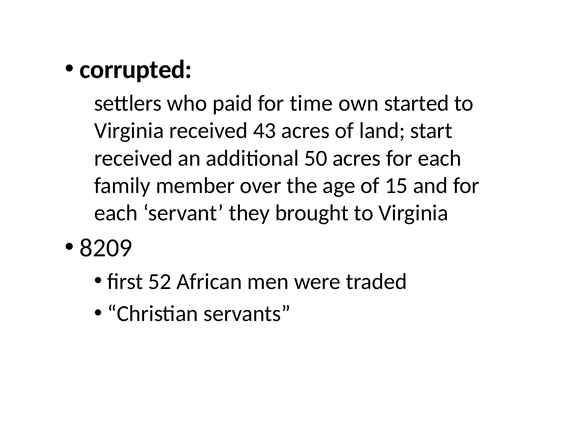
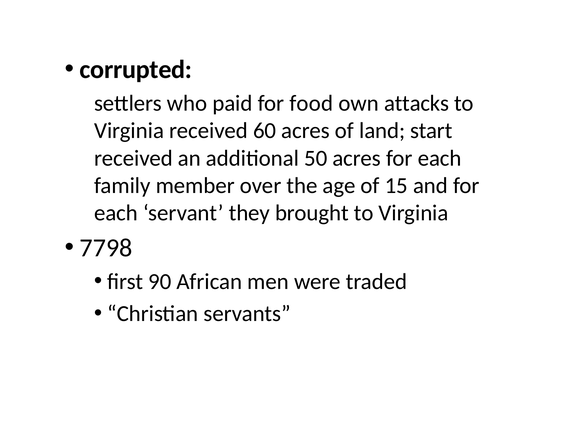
time: time -> food (311, 103)
started: started -> attacks (417, 103)
43: 43 -> 60 (265, 131)
8209: 8209 -> 7798 (106, 248)
52: 52 -> 90 (160, 282)
